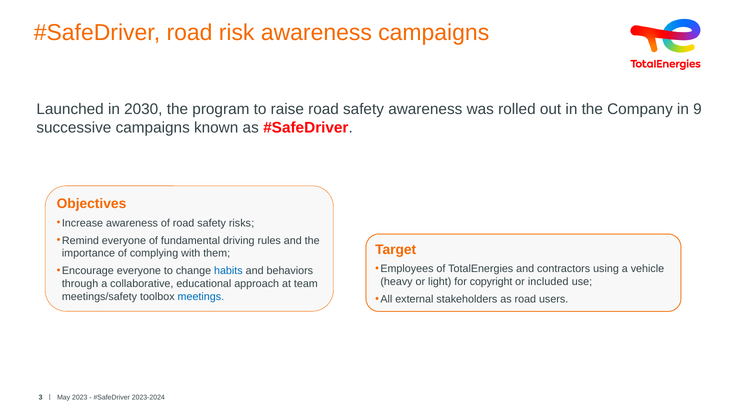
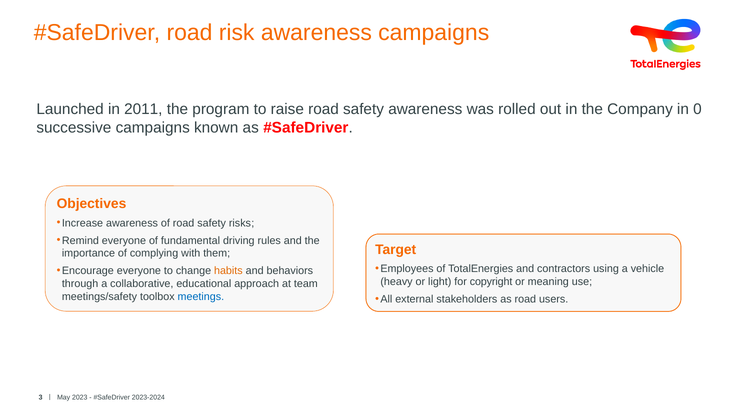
2030: 2030 -> 2011 (143, 109)
9: 9 -> 0 (697, 109)
habits colour: blue -> orange (228, 271)
included: included -> meaning (548, 281)
